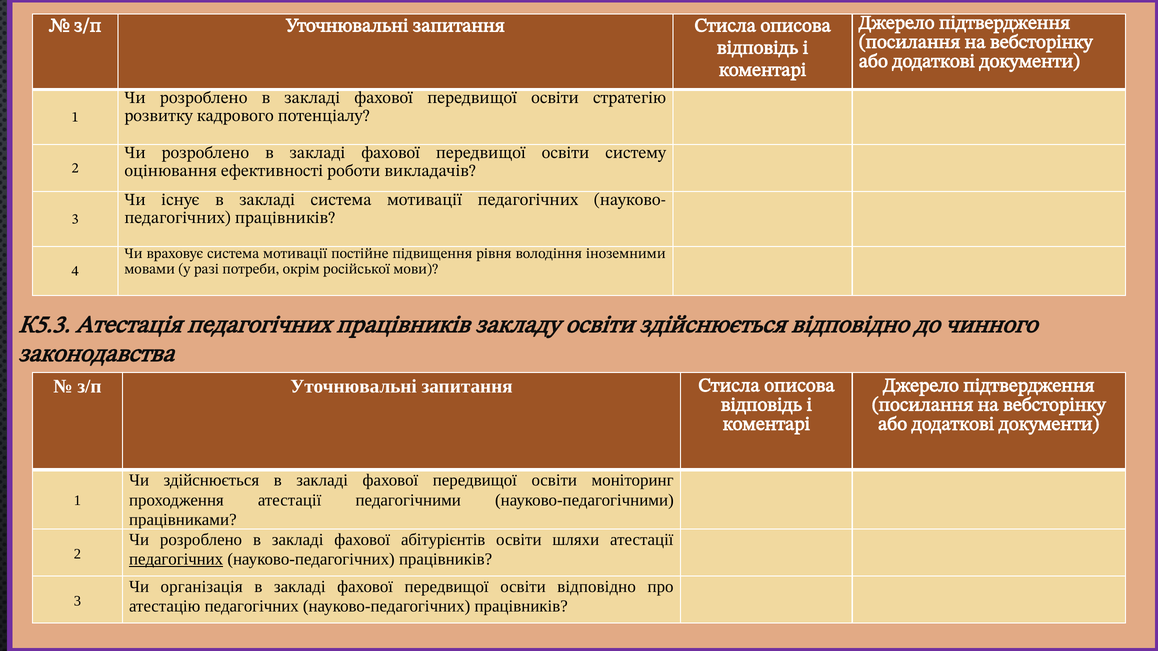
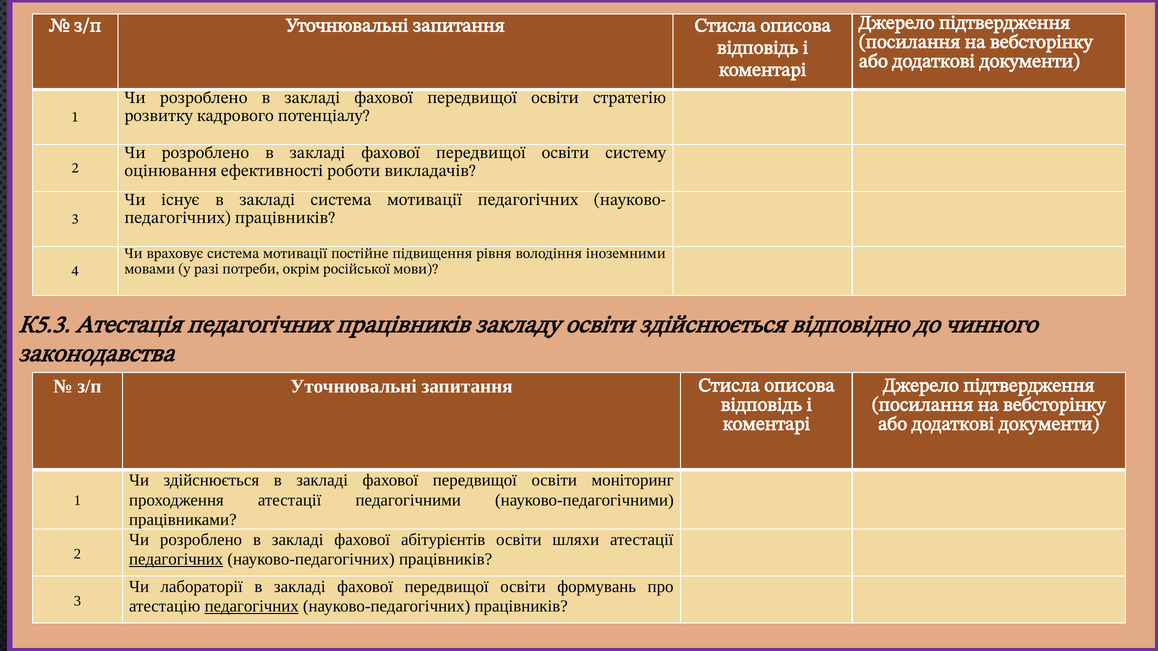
організація: організація -> лабораторії (202, 587)
освіти відповідно: відповідно -> формувань (597, 587)
педагогічних underline: none -> present (252, 607)
